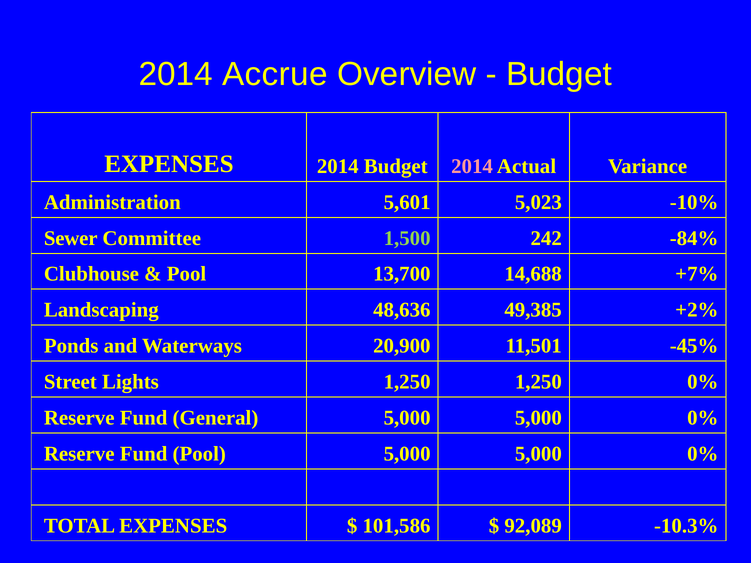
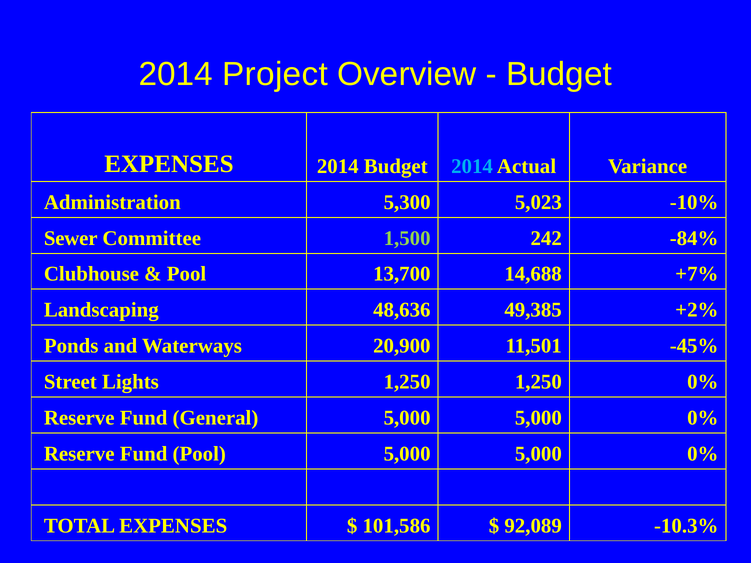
Accrue: Accrue -> Project (275, 74)
2014 colour: pink -> light blue (472, 166)
5,601: 5,601 -> 5,300 (407, 202)
